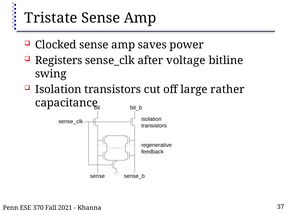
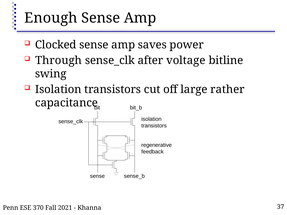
Tristate: Tristate -> Enough (51, 18)
Registers: Registers -> Through (59, 60)
